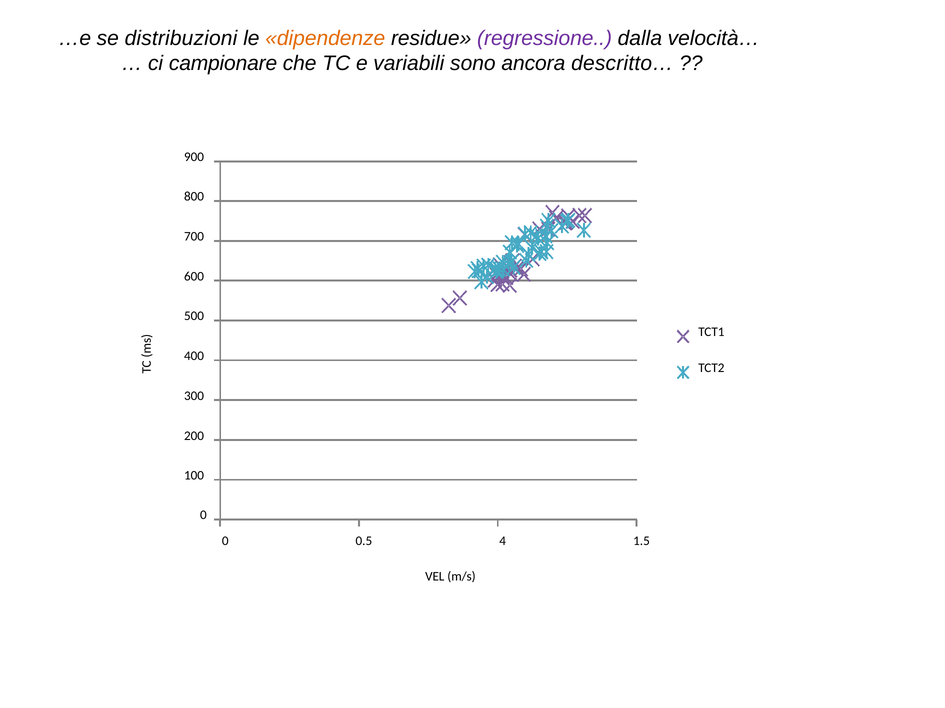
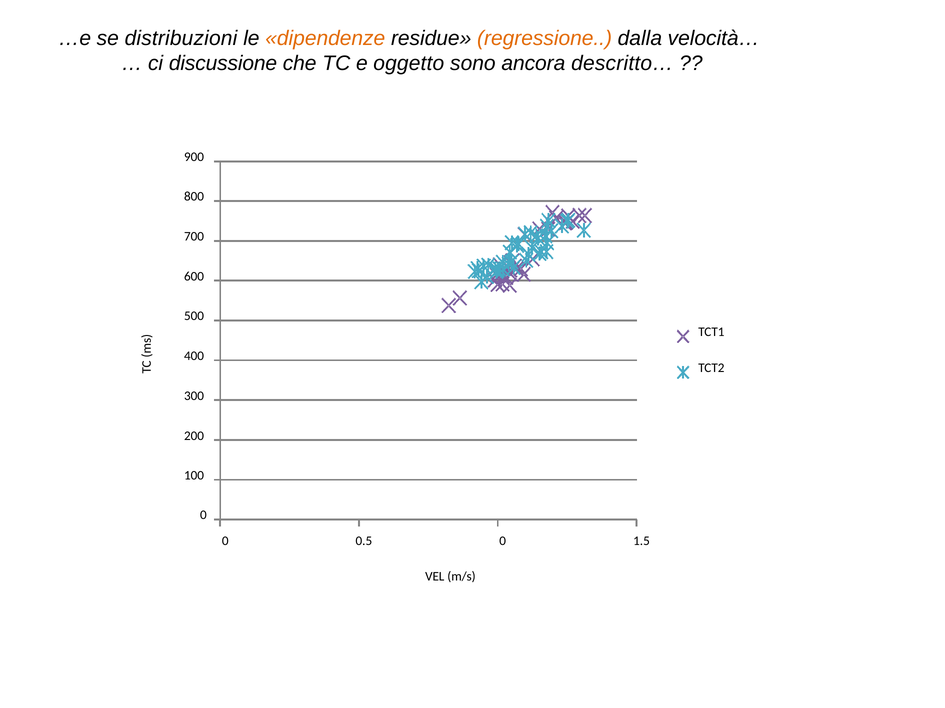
regressione colour: purple -> orange (545, 38)
campionare: campionare -> discussione (223, 63)
variabili: variabili -> oggetto (409, 63)
0.5 4: 4 -> 0 (503, 542)
